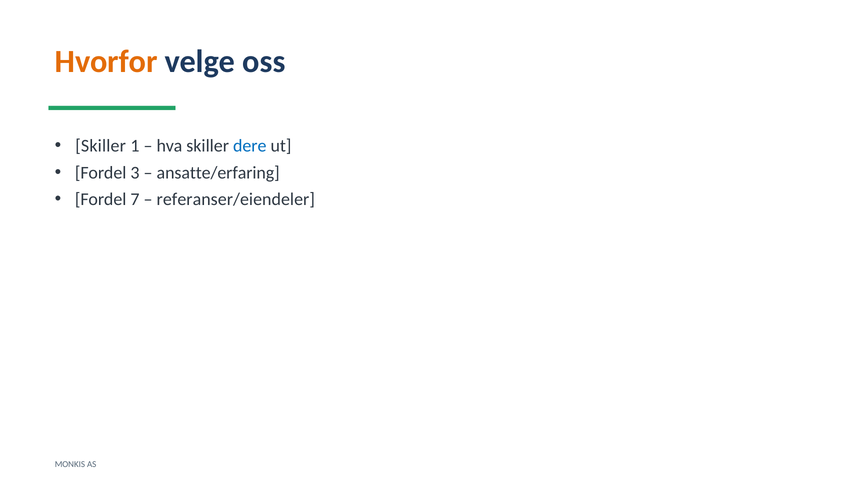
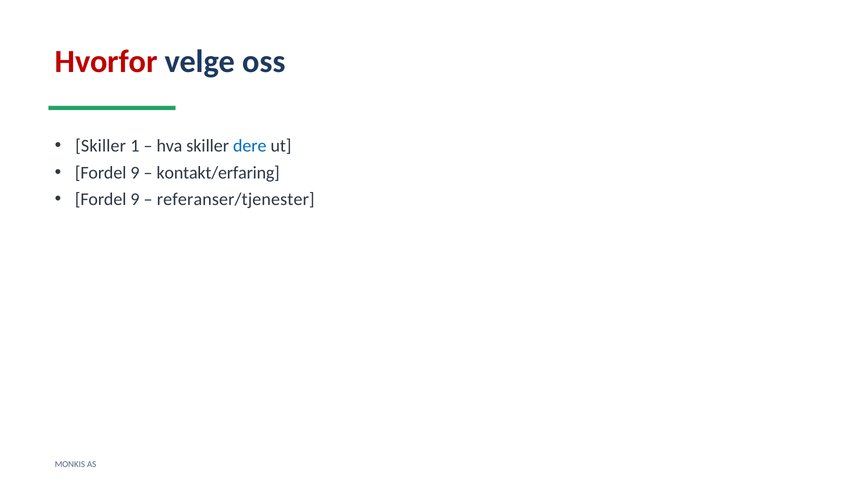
Hvorfor colour: orange -> red (106, 61)
3: 3 -> 9 (135, 173)
ansatte/erfaring: ansatte/erfaring -> kontakt/erfaring (218, 173)
7: 7 -> 9 (135, 200)
referanser/eiendeler: referanser/eiendeler -> referanser/tjenester (236, 200)
